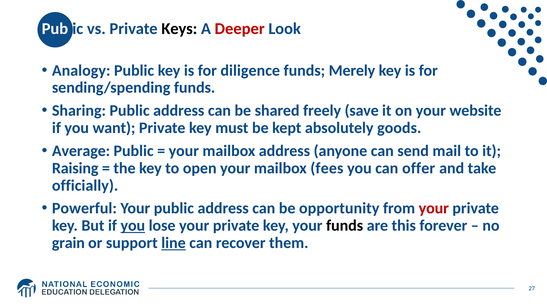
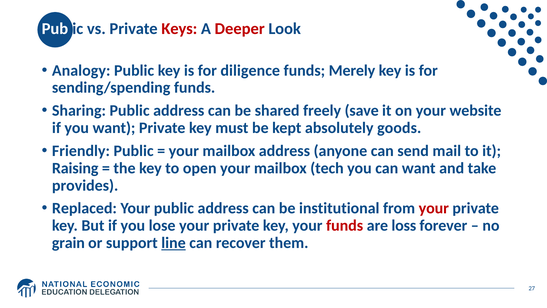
Keys colour: black -> red (179, 29)
Average: Average -> Friendly (81, 151)
fees: fees -> tech (327, 168)
can offer: offer -> want (419, 168)
officially: officially -> provides (85, 185)
Powerful: Powerful -> Replaced (84, 208)
opportunity: opportunity -> institutional (339, 208)
you underline: present -> none (133, 225)
funds colour: black -> red (345, 225)
this: this -> loss (404, 225)
